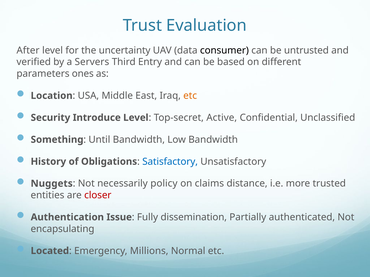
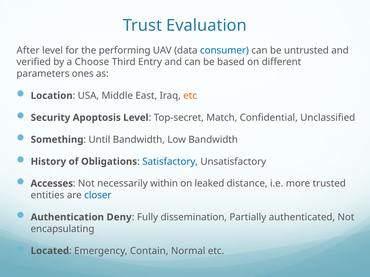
uncertainty: uncertainty -> performing (125, 50)
consumer colour: black -> blue (224, 50)
Servers: Servers -> Choose (92, 62)
Introduce: Introduce -> Apoptosis (97, 118)
Active: Active -> Match (222, 118)
Nuggets: Nuggets -> Accesses (52, 184)
policy: policy -> within (164, 184)
claims: claims -> leaked (209, 184)
closer colour: red -> blue (98, 196)
Issue: Issue -> Deny (119, 218)
Millions: Millions -> Contain (149, 251)
